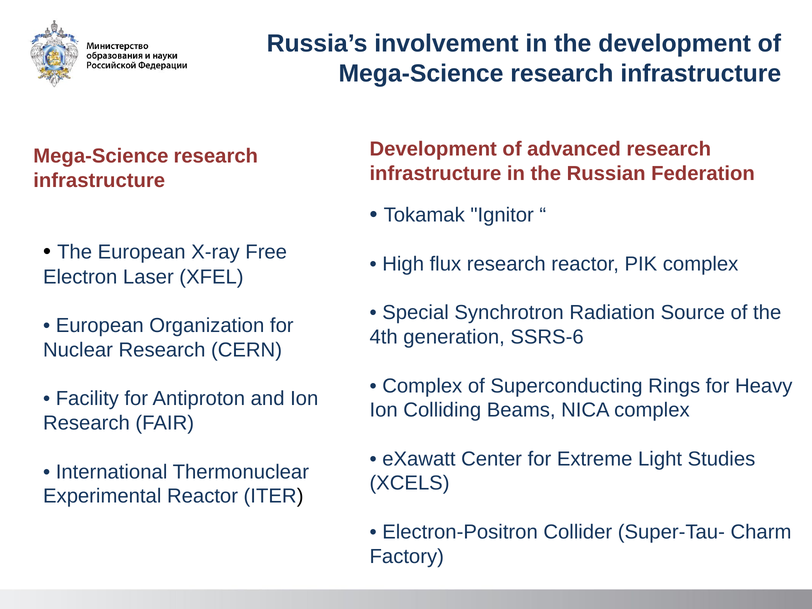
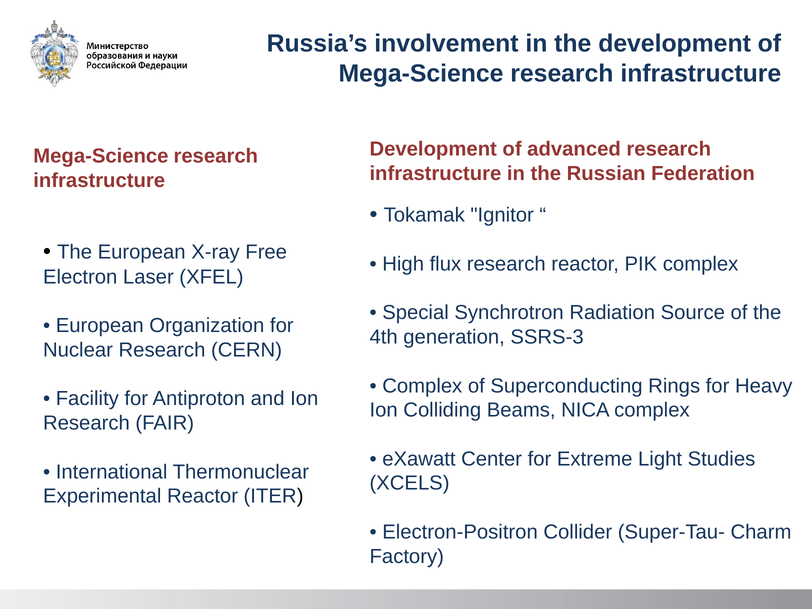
SSRS-6: SSRS-6 -> SSRS-3 (547, 337)
